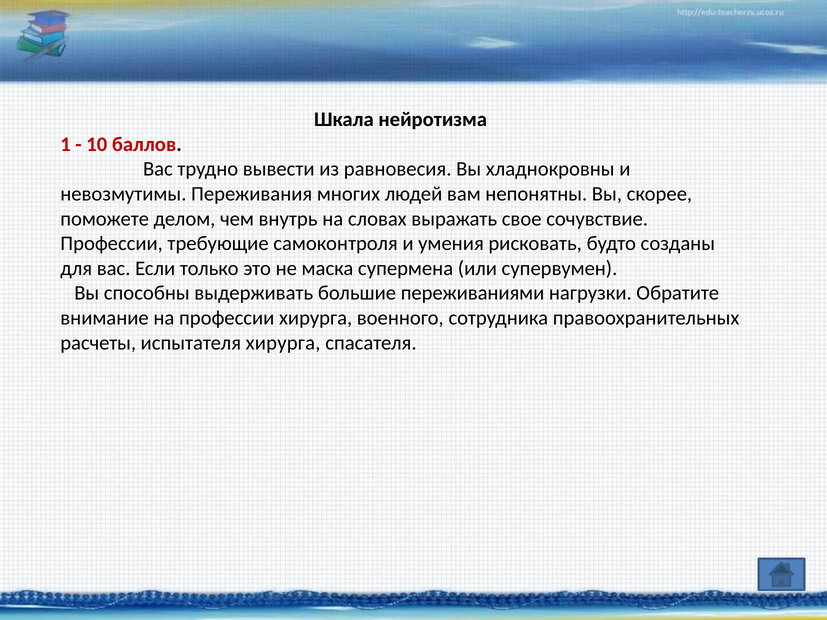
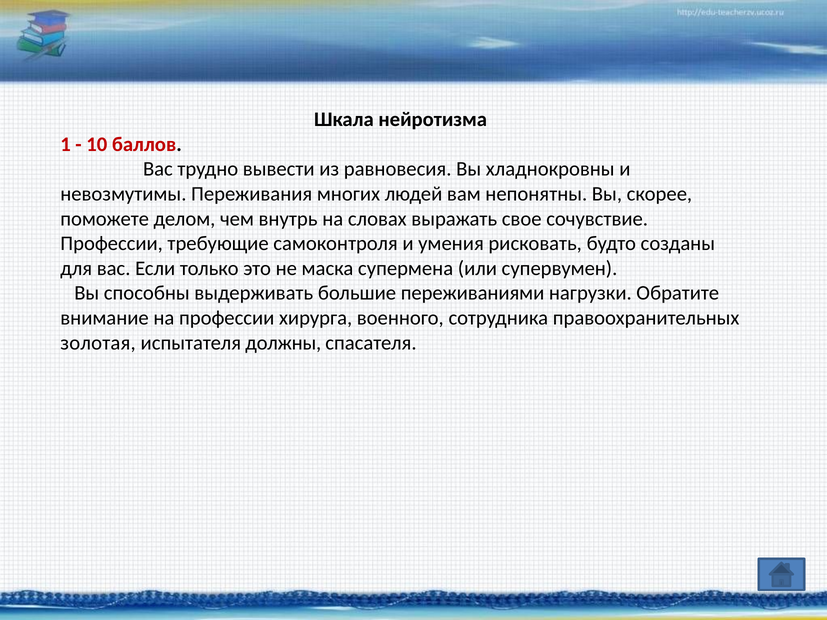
расчеты: расчеты -> золотая (98, 343)
испытателя хирурга: хирурга -> должны (283, 343)
